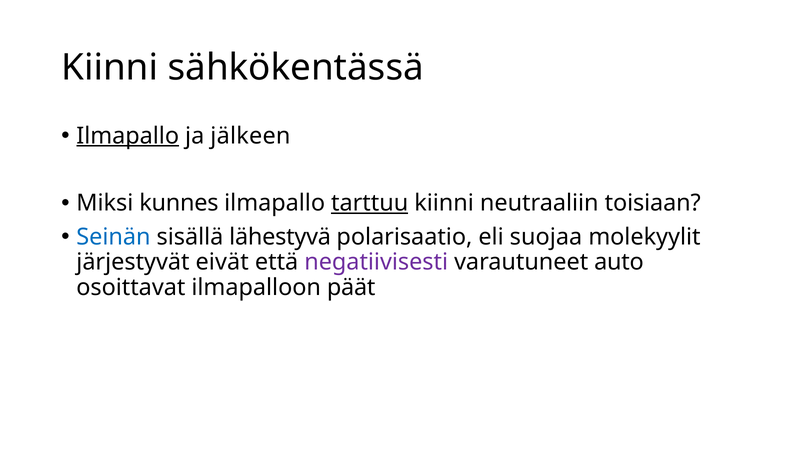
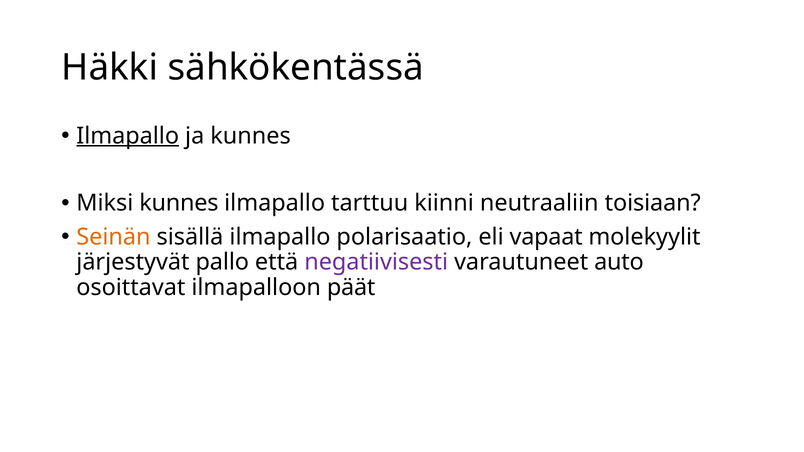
Kiinni: Kiinni -> Häkki (110, 68)
ja jälkeen: jälkeen -> kunnes (251, 136)
tarttuu underline: present -> none (370, 203)
Seinän colour: blue -> orange (113, 237)
sisällä lähestyvä: lähestyvä -> ilmapallo (280, 237)
suojaa: suojaa -> vapaat (546, 237)
eivät: eivät -> pallo (222, 262)
